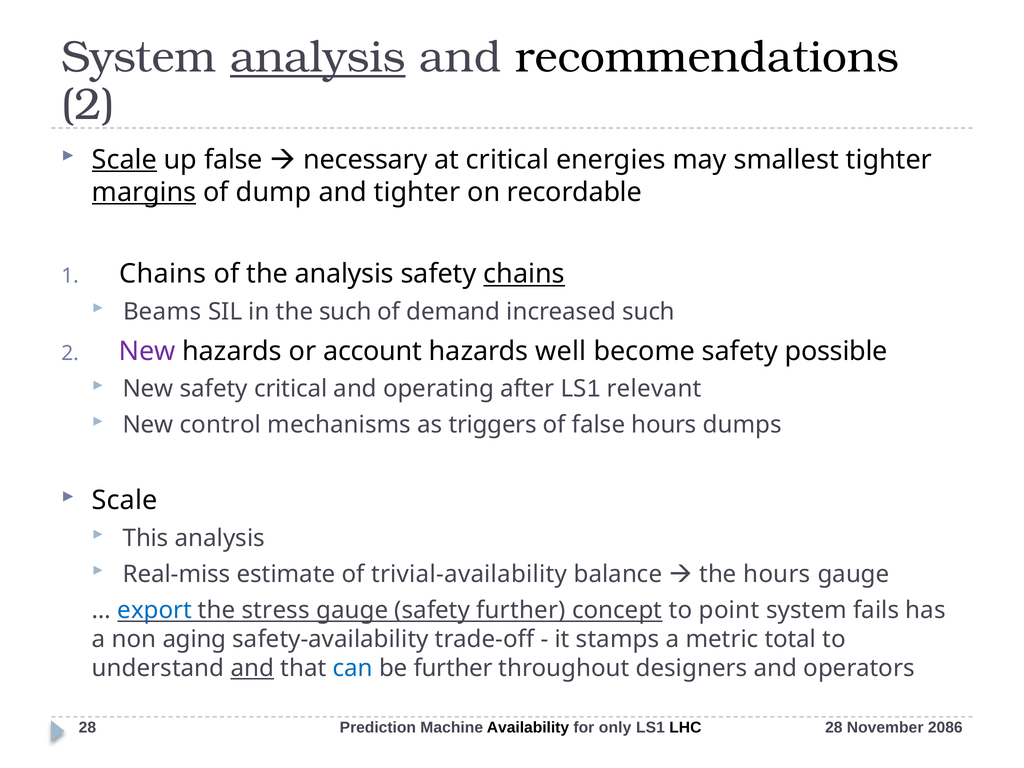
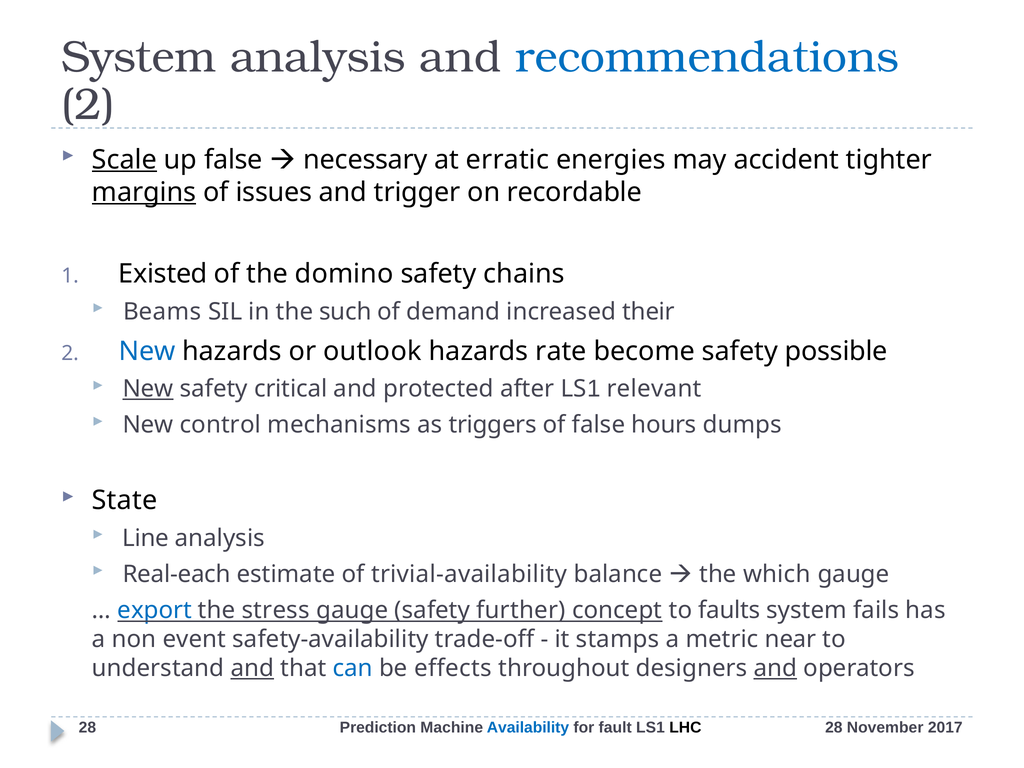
analysis underline: present -> none (318, 57)
recommendations colour: black -> blue (707, 57)
at critical: critical -> erratic (507, 160)
smallest: smallest -> accident (786, 160)
dump: dump -> issues (274, 192)
and tighter: tighter -> trigger (417, 192)
Chains: Chains -> Existed (163, 274)
the analysis: analysis -> domino (344, 274)
chains underline: present -> none (524, 274)
increased such: such -> their (649, 312)
New colour: purple -> blue (147, 351)
account: account -> outlook (372, 351)
well: well -> rate (561, 351)
New underline: none -> present (148, 389)
operating: operating -> protected (439, 389)
Scale: Scale -> State (125, 500)
This: This -> Line (146, 538)
Real-miss: Real-miss -> Real-each (177, 574)
the hours: hours -> which (777, 574)
point: point -> faults (729, 610)
aging: aging -> event (194, 639)
total: total -> near (791, 639)
be further: further -> effects (453, 668)
and underline: none -> present (775, 668)
Availability colour: black -> blue (528, 727)
only: only -> fault (615, 727)
2086: 2086 -> 2017 (945, 727)
